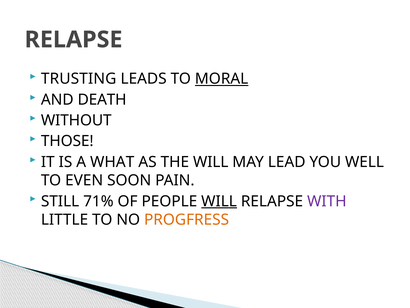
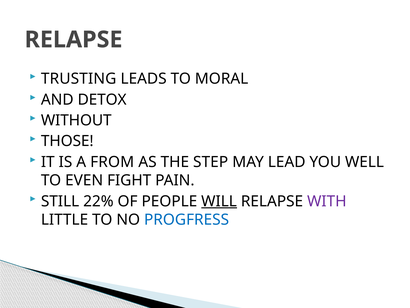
MORAL underline: present -> none (222, 79)
DEATH: DEATH -> DETOX (102, 99)
WHAT: WHAT -> FROM (112, 162)
THE WILL: WILL -> STEP (211, 162)
SOON: SOON -> FIGHT (129, 180)
71%: 71% -> 22% (98, 201)
PROGFRESS colour: orange -> blue (187, 219)
